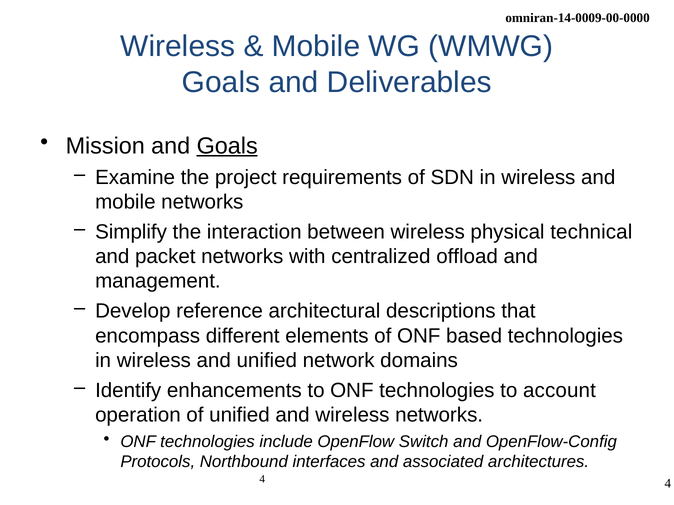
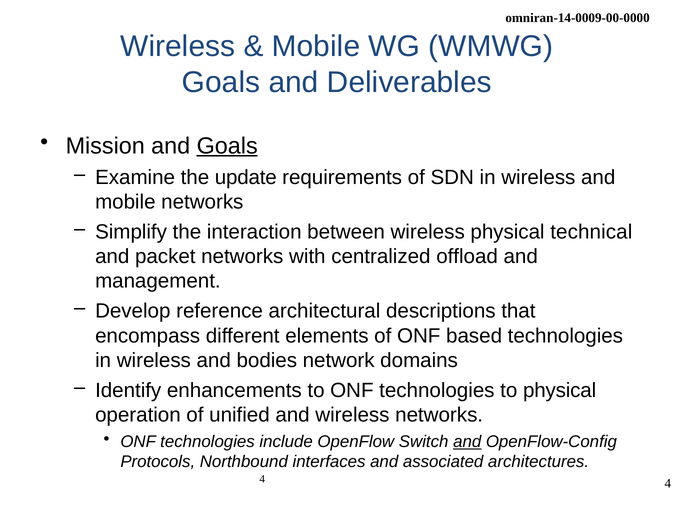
project: project -> update (246, 177)
and unified: unified -> bodies (267, 361)
to account: account -> physical (560, 391)
and underline: none -> present (467, 442)
